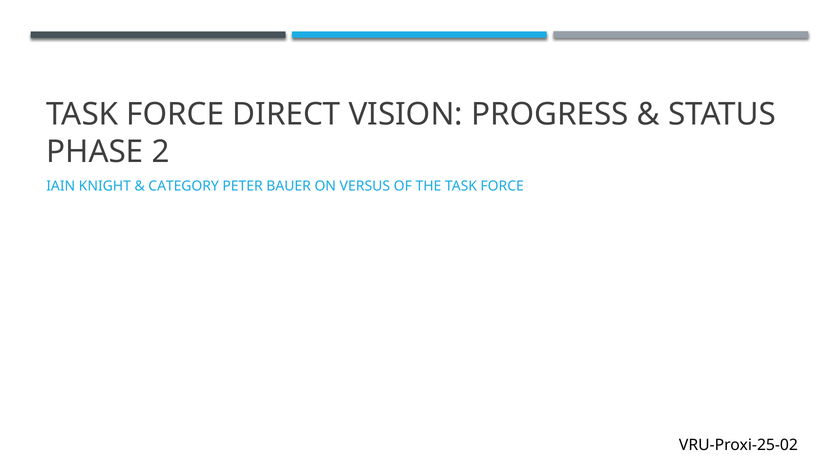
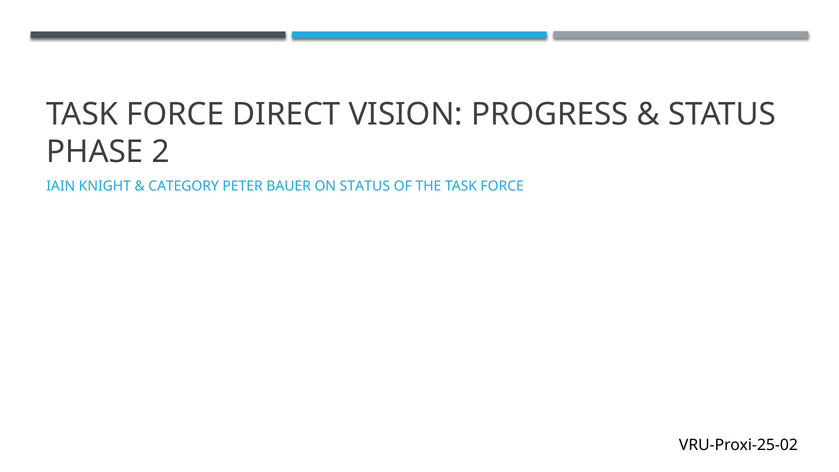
ON VERSUS: VERSUS -> STATUS (365, 186)
